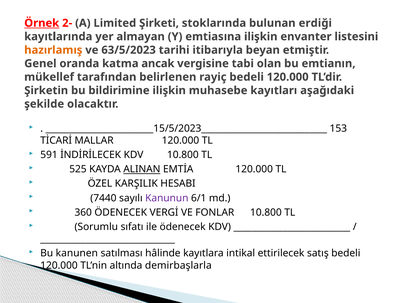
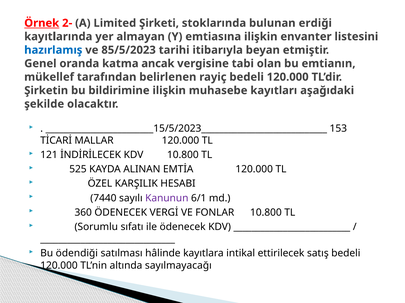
hazırlamış colour: orange -> blue (53, 50)
63/5/2023: 63/5/2023 -> 85/5/2023 (129, 50)
591: 591 -> 121 (49, 155)
ALINAN underline: present -> none (142, 170)
kanunen: kanunen -> ödendiği (77, 254)
demirbaşlarla: demirbaşlarla -> sayılmayacağı (178, 266)
